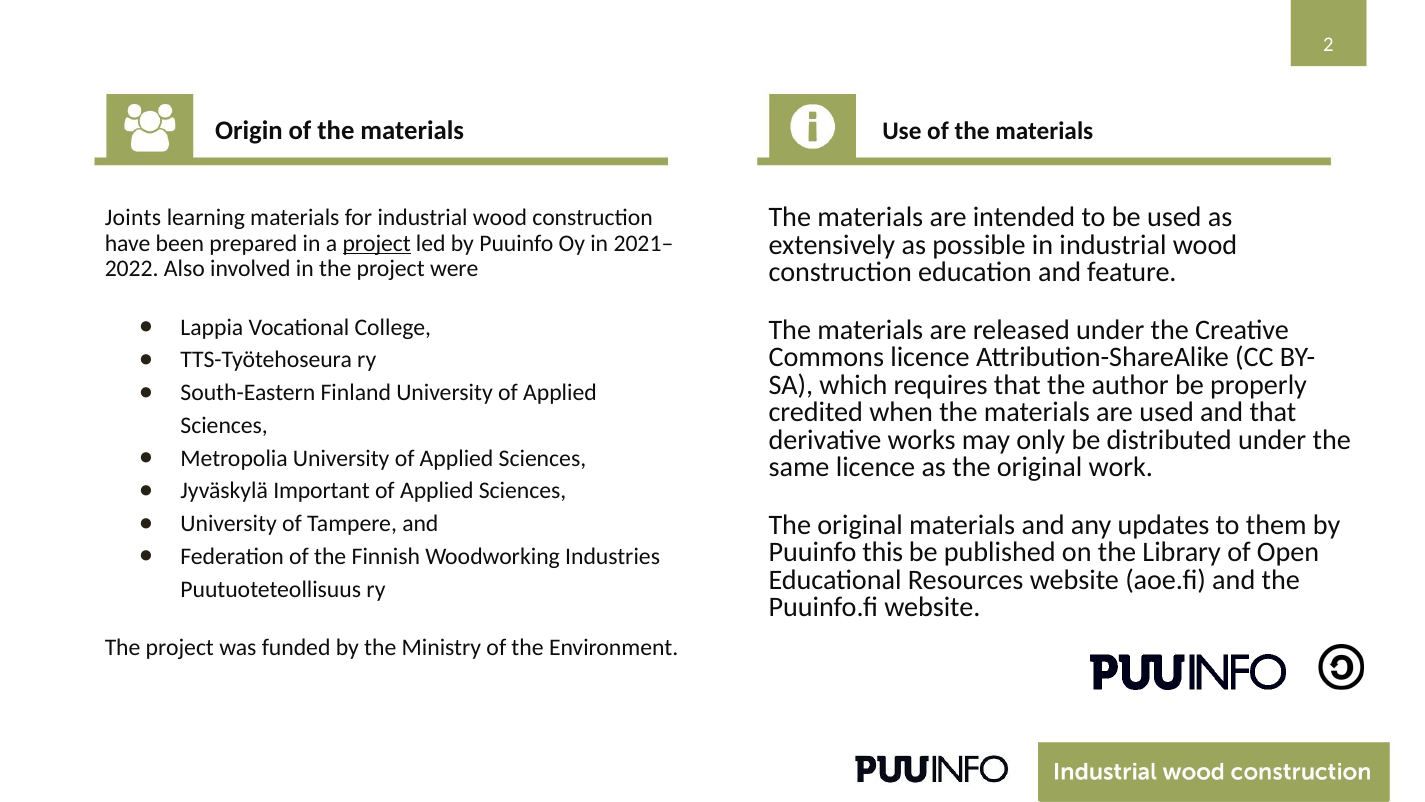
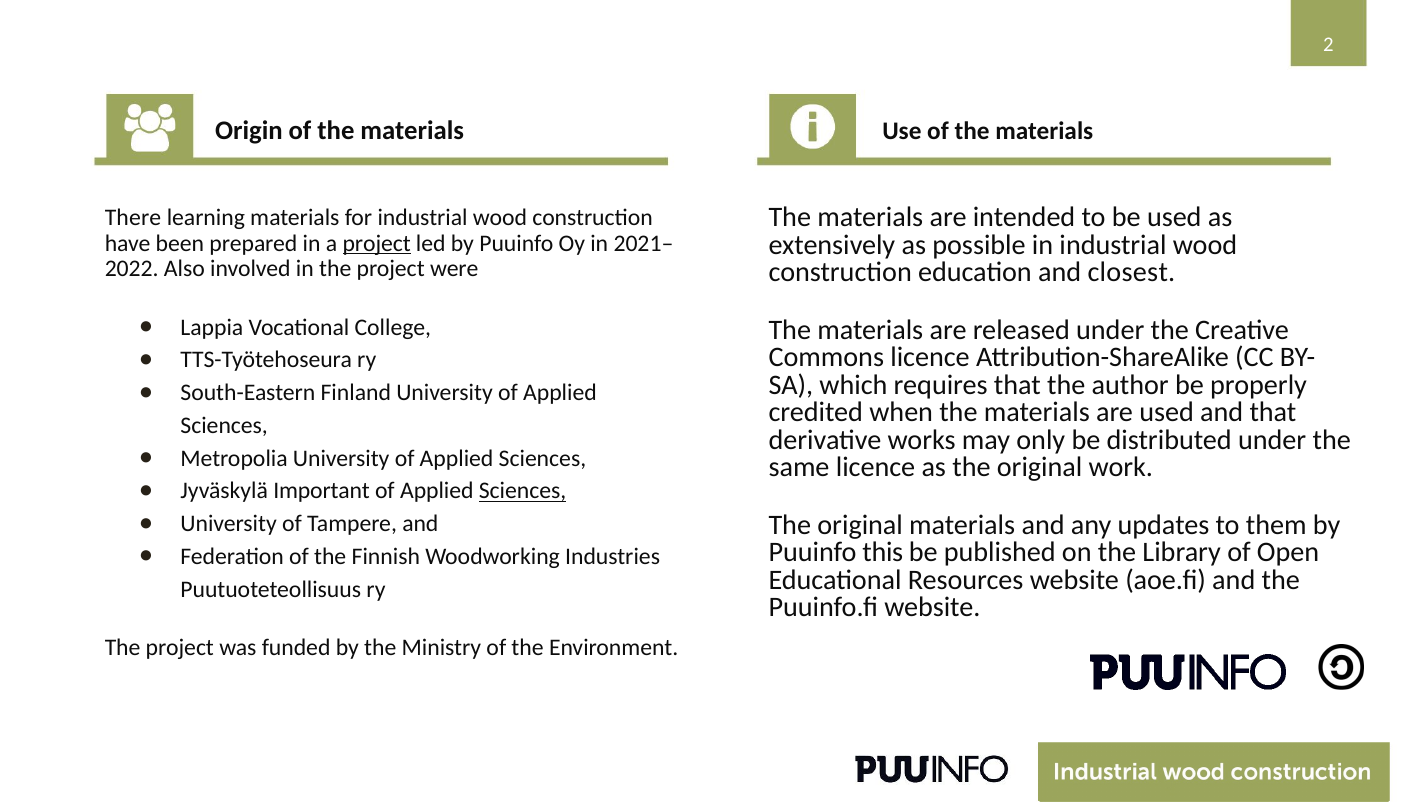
Joints: Joints -> There (133, 217)
feature: feature -> closest (1131, 272)
Sciences underline: none -> present (523, 491)
